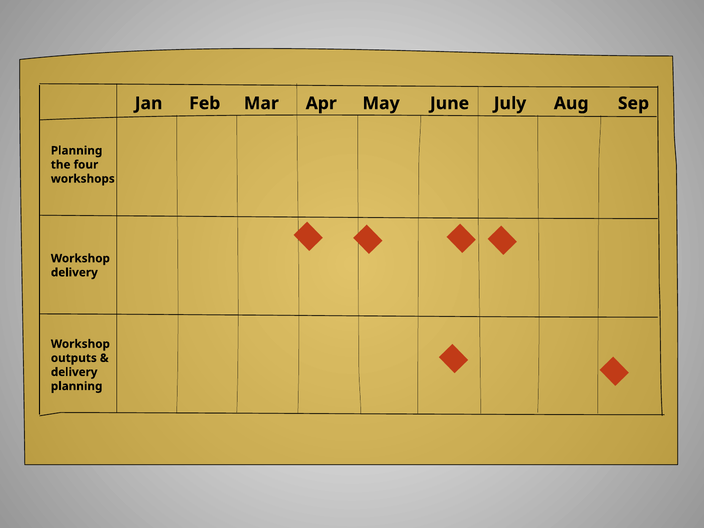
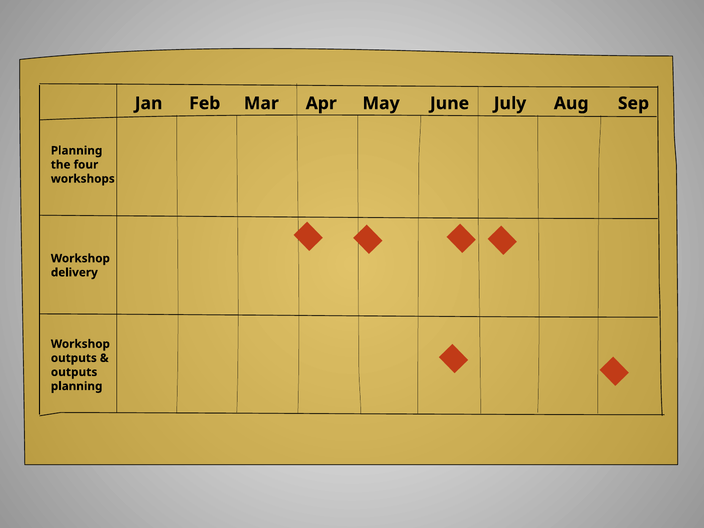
delivery: delivery -> outputs (74, 372)
